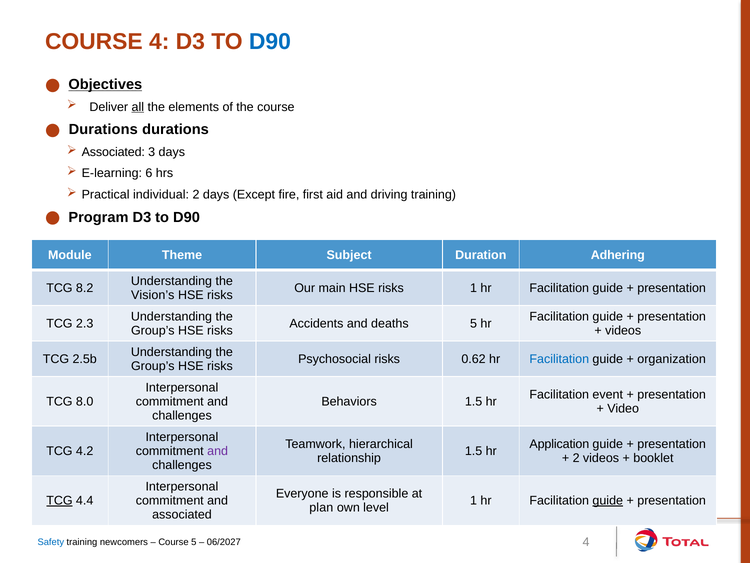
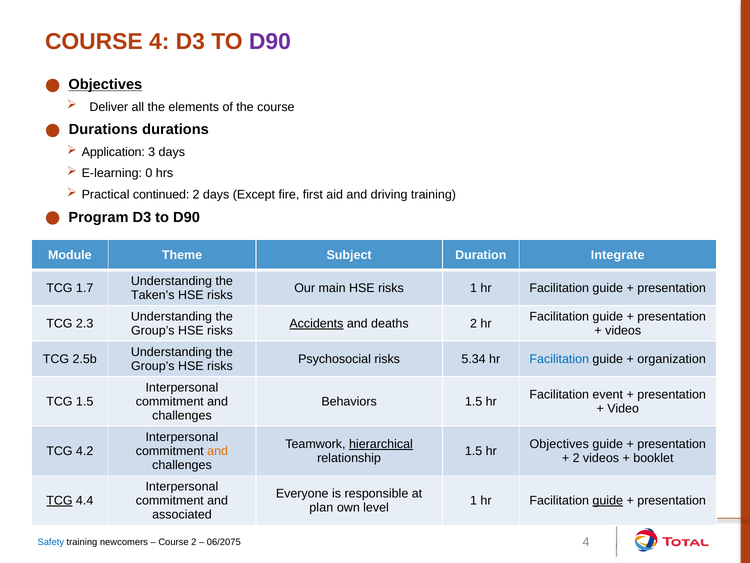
D90 colour: blue -> purple (270, 42)
all underline: present -> none (138, 107)
Associated: Associated -> Application (113, 152)
6: 6 -> 0 (149, 173)
individual: individual -> continued (161, 194)
Adhering: Adhering -> Integrate (618, 255)
8.2: 8.2 -> 1.7 (85, 288)
Vision’s: Vision’s -> Taken’s (153, 295)
Accidents underline: none -> present (316, 323)
deaths 5: 5 -> 2 (474, 323)
0.62: 0.62 -> 5.34 (474, 359)
TCG 8.0: 8.0 -> 1.5 (85, 401)
hierarchical underline: none -> present (381, 444)
Application: Application -> Objectives (559, 444)
and colour: purple -> orange (218, 451)
Course 5: 5 -> 2 (194, 542)
06/2027: 06/2027 -> 06/2075 (224, 542)
